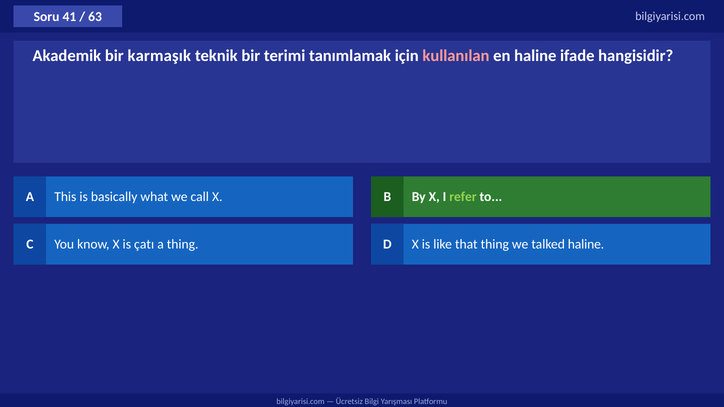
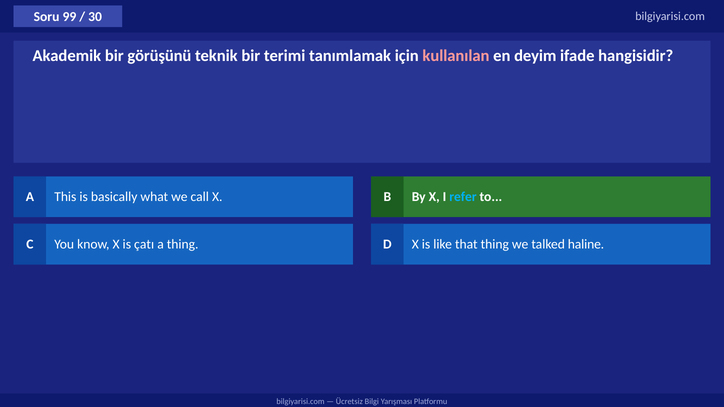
41: 41 -> 99 (69, 17)
63: 63 -> 30 (95, 17)
karmaşık: karmaşık -> görüşünü (159, 56)
en haline: haline -> deyim (535, 56)
refer colour: light green -> light blue (463, 197)
